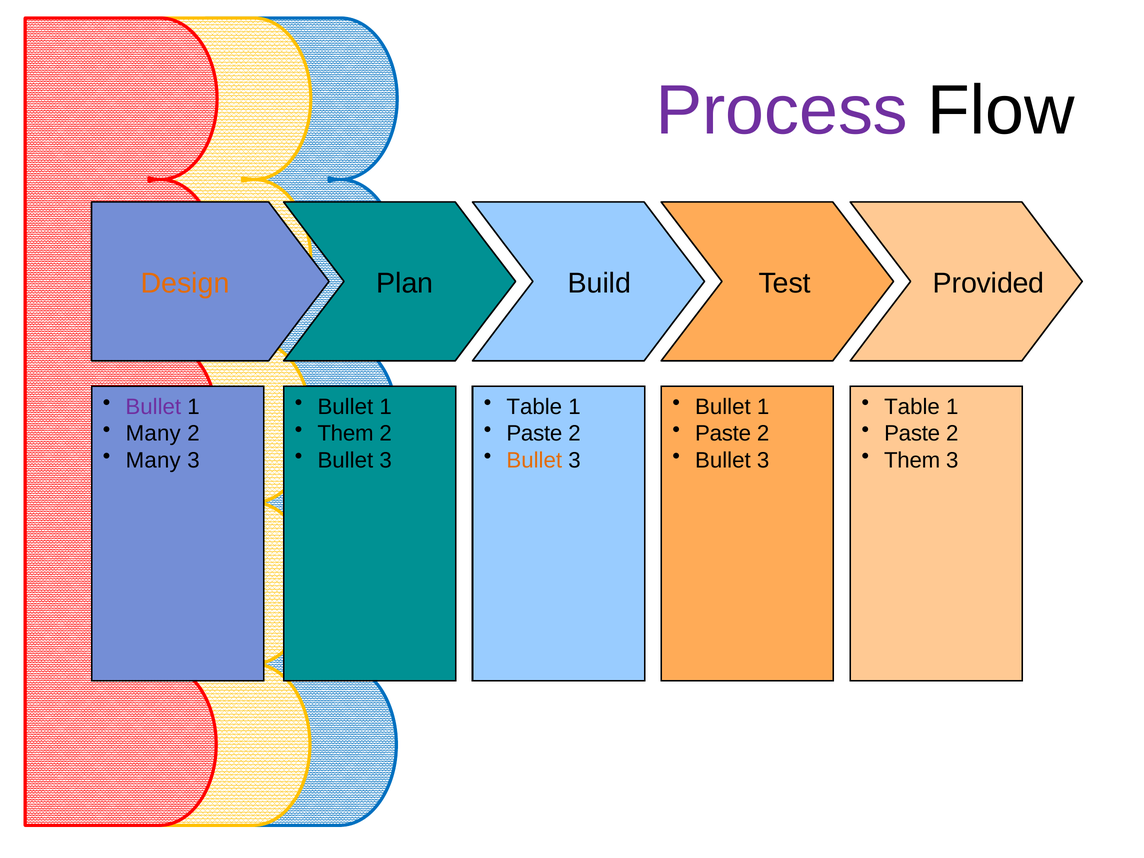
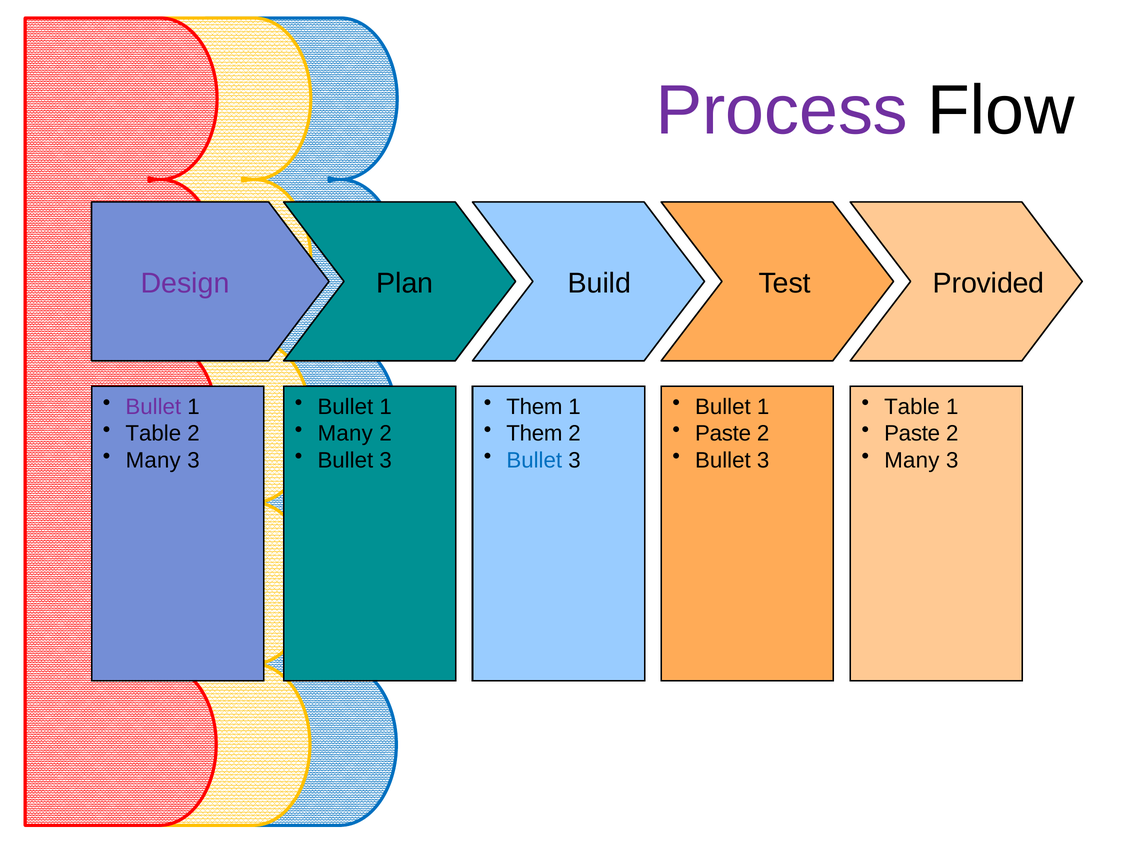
Design colour: orange -> purple (185, 283)
Table: Table -> Them (534, 407)
Many: Many -> Table (153, 434)
Them: Them -> Many (345, 434)
Paste: Paste -> Them (534, 434)
Bullet colour: orange -> blue (534, 460)
Them: Them -> Many (912, 460)
